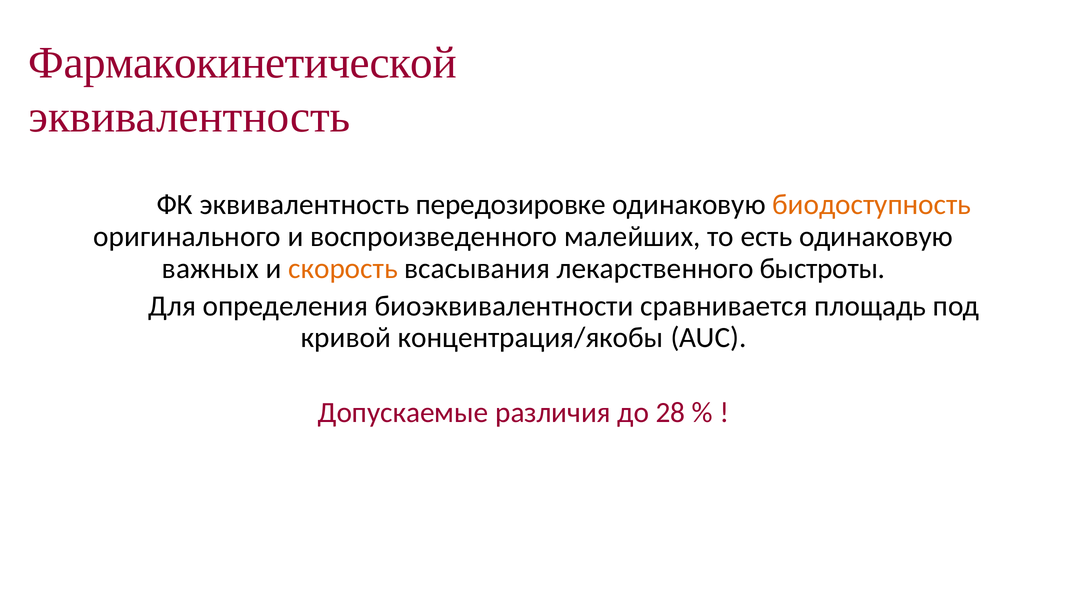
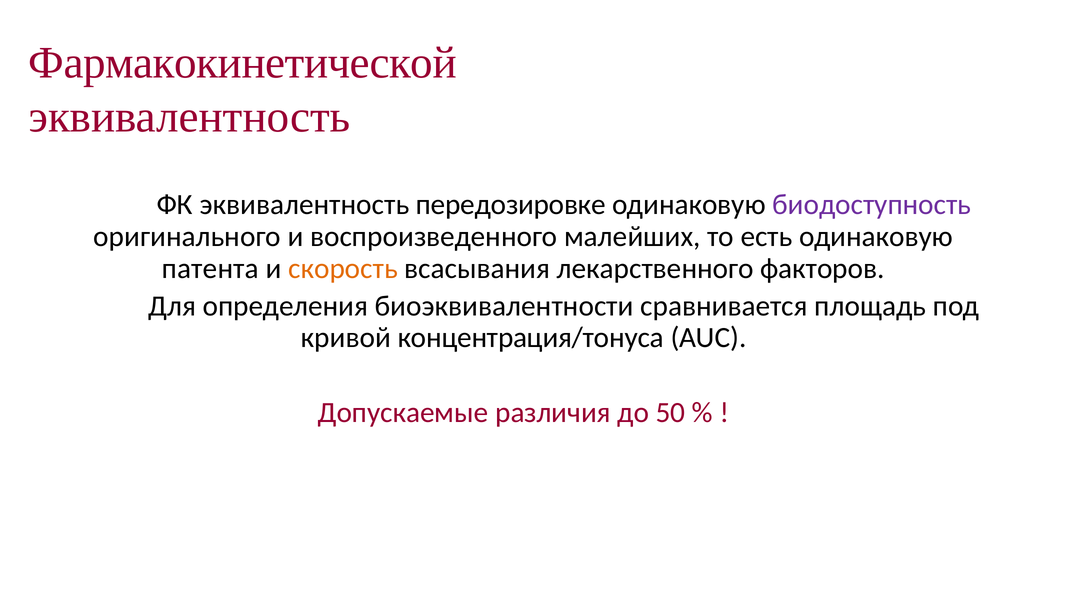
биодоступность colour: orange -> purple (872, 205)
важных: важных -> патента (210, 268)
быстроты: быстроты -> факторов (822, 268)
концентрация/якобы: концентрация/якобы -> концентрация/тонуса (531, 338)
28: 28 -> 50 (670, 413)
